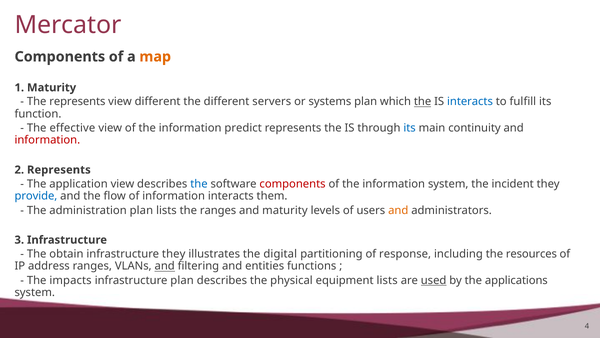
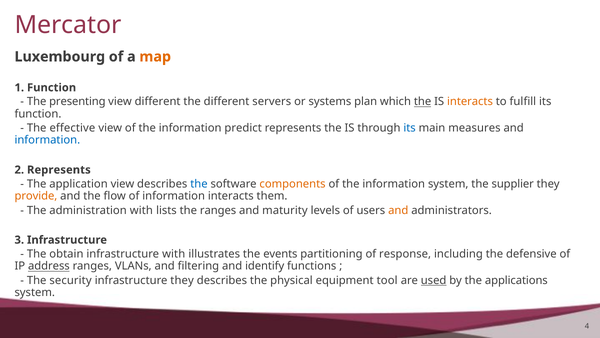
Components: Components -> Luxembourg (60, 57)
1 Maturity: Maturity -> Function (52, 87)
The represents: represents -> presenting (77, 102)
interacts colour: blue -> orange (470, 102)
continuity: continuity -> measures (474, 128)
information colour: red -> blue (47, 140)
components colour: red -> orange (293, 184)
incident: incident -> supplier (513, 184)
provide colour: blue -> orange (36, 196)
administration plan: plan -> with (141, 210)
infrastructure they: they -> with (174, 254)
digital: digital -> events (280, 254)
resources: resources -> defensive (531, 254)
address underline: none -> present (49, 266)
and underline: present -> none (165, 266)
entities: entities -> identify (265, 266)
impacts: impacts -> security (71, 280)
infrastructure plan: plan -> they (182, 280)
equipment lists: lists -> tool (387, 280)
